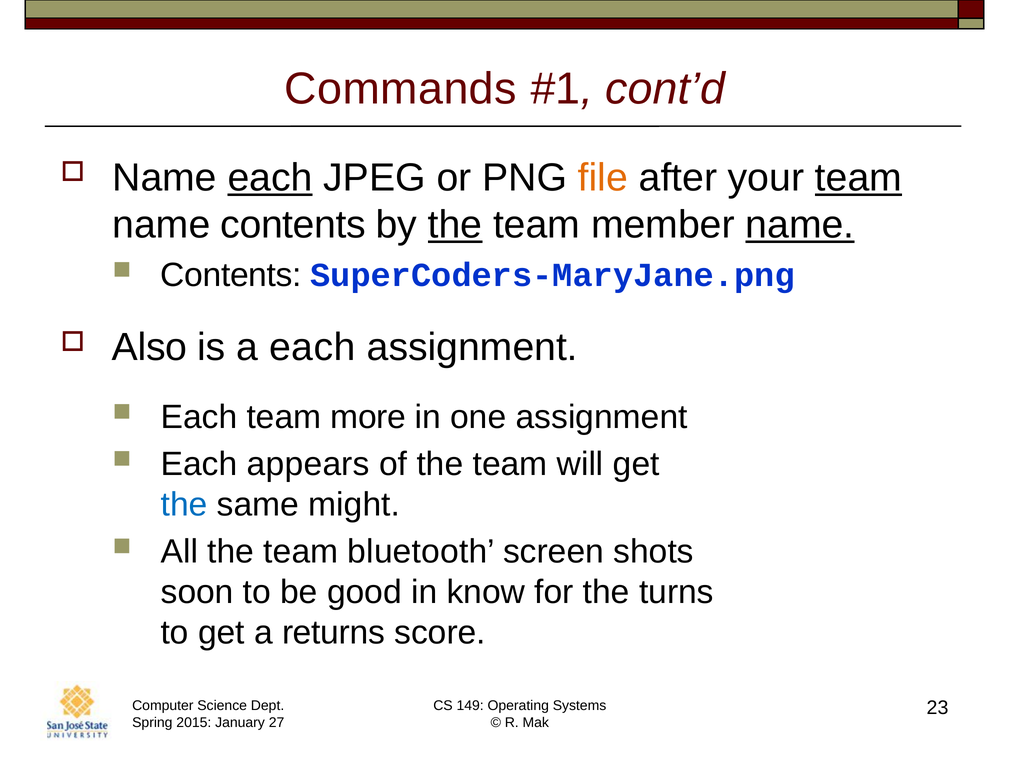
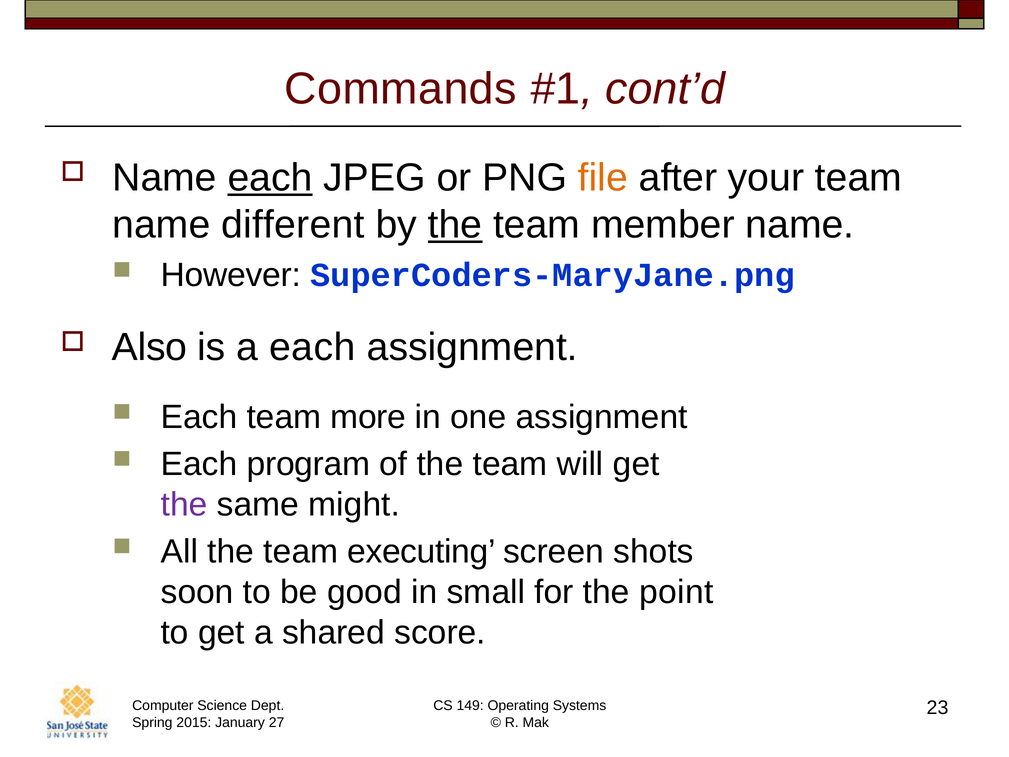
team underline: present -> none (858, 178)
name contents: contents -> different (293, 225)
name underline: present -> none (800, 225)
Contents: Contents -> However (231, 275)
appears: appears -> program (308, 464)
the colour: blue -> purple (184, 505)
bluetooth: bluetooth -> executing (421, 552)
know: know -> small (486, 592)
turns: turns -> point (676, 592)
returns: returns -> shared (333, 632)
